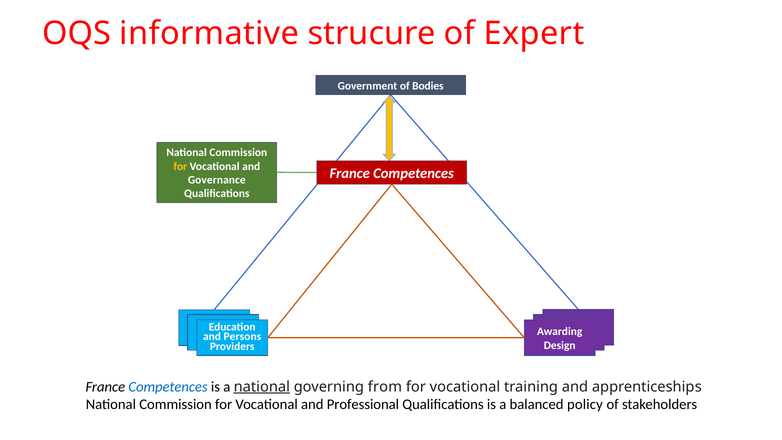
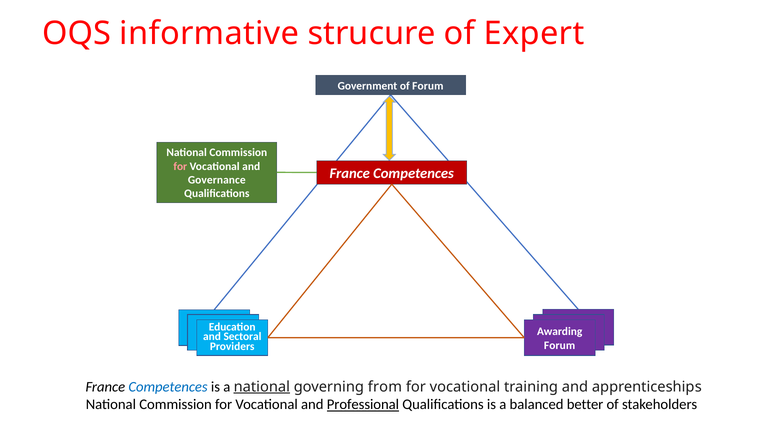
of Bodies: Bodies -> Forum (428, 86)
for colour: yellow -> pink (180, 166)
Persons: Persons -> Sectoral (242, 336)
Design: Design -> Forum (560, 345)
Professional underline: none -> present (363, 405)
policy: policy -> better (585, 405)
